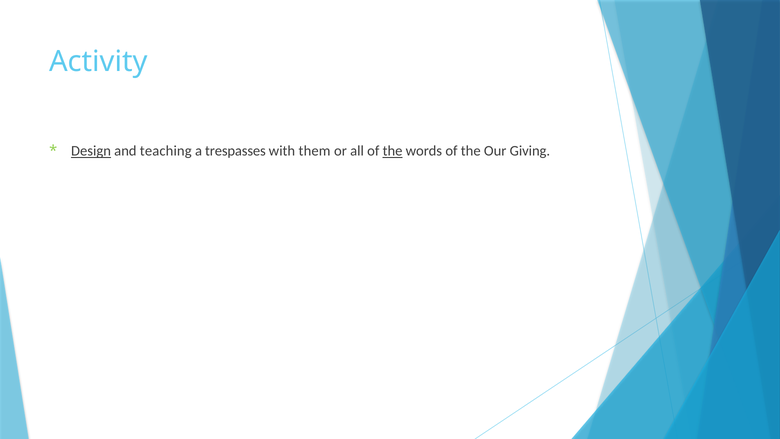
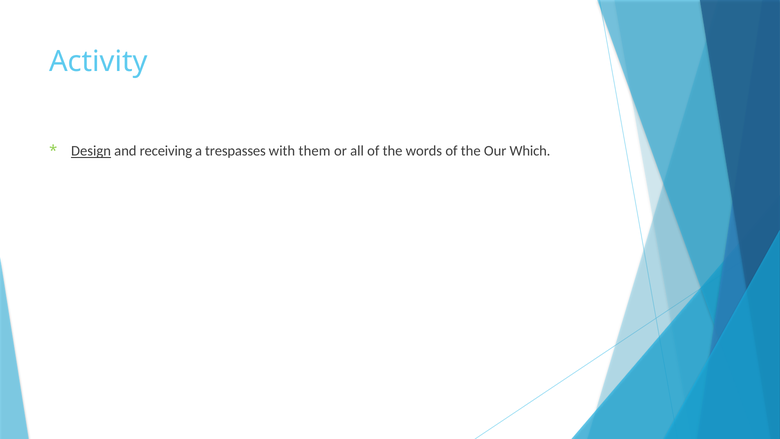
teaching: teaching -> receiving (166, 151)
the underline: present -> none (393, 151)
Giving: Giving -> Which (530, 151)
